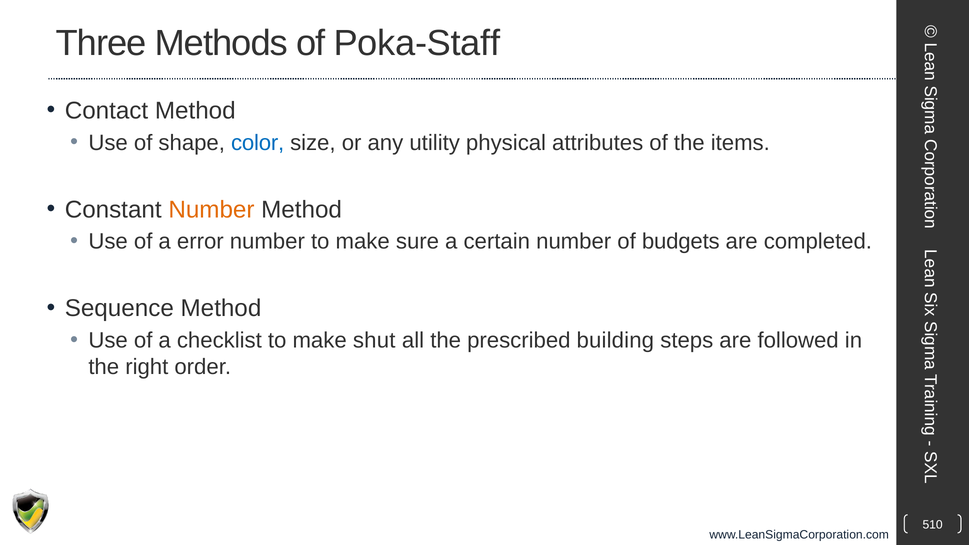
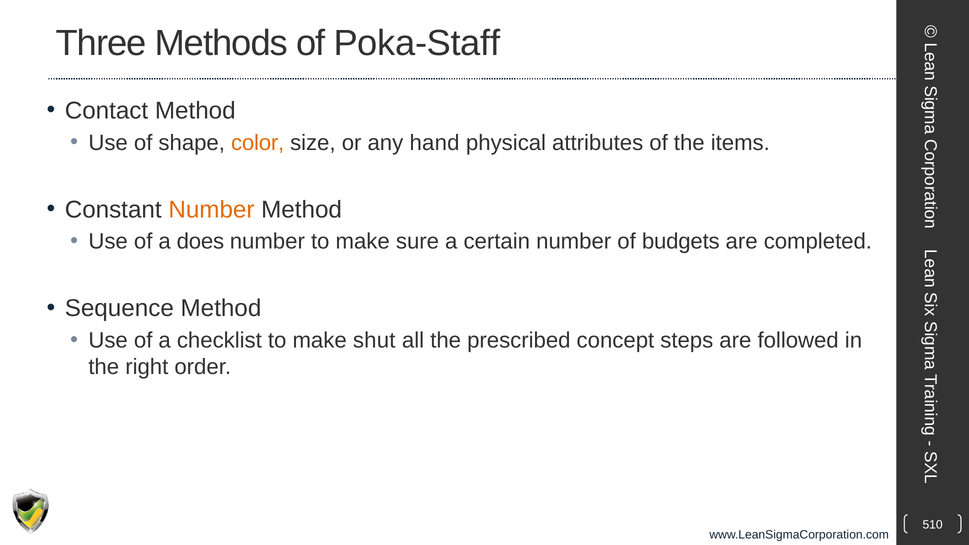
color colour: blue -> orange (258, 143)
utility: utility -> hand (435, 143)
error: error -> does (200, 242)
building: building -> concept (615, 341)
